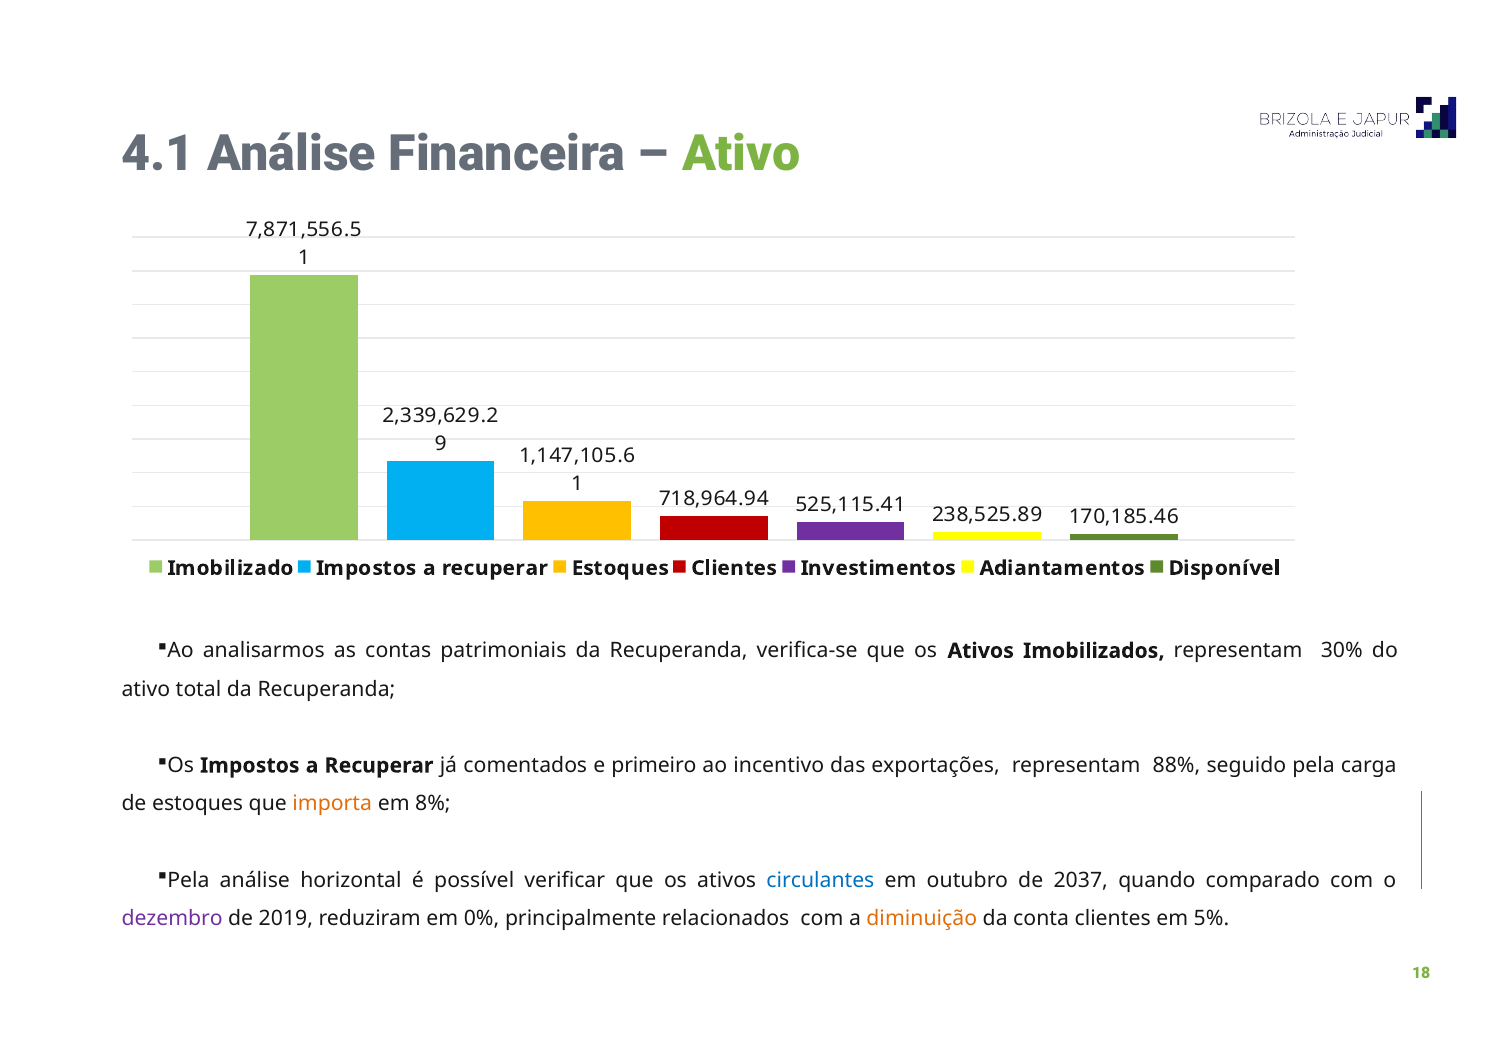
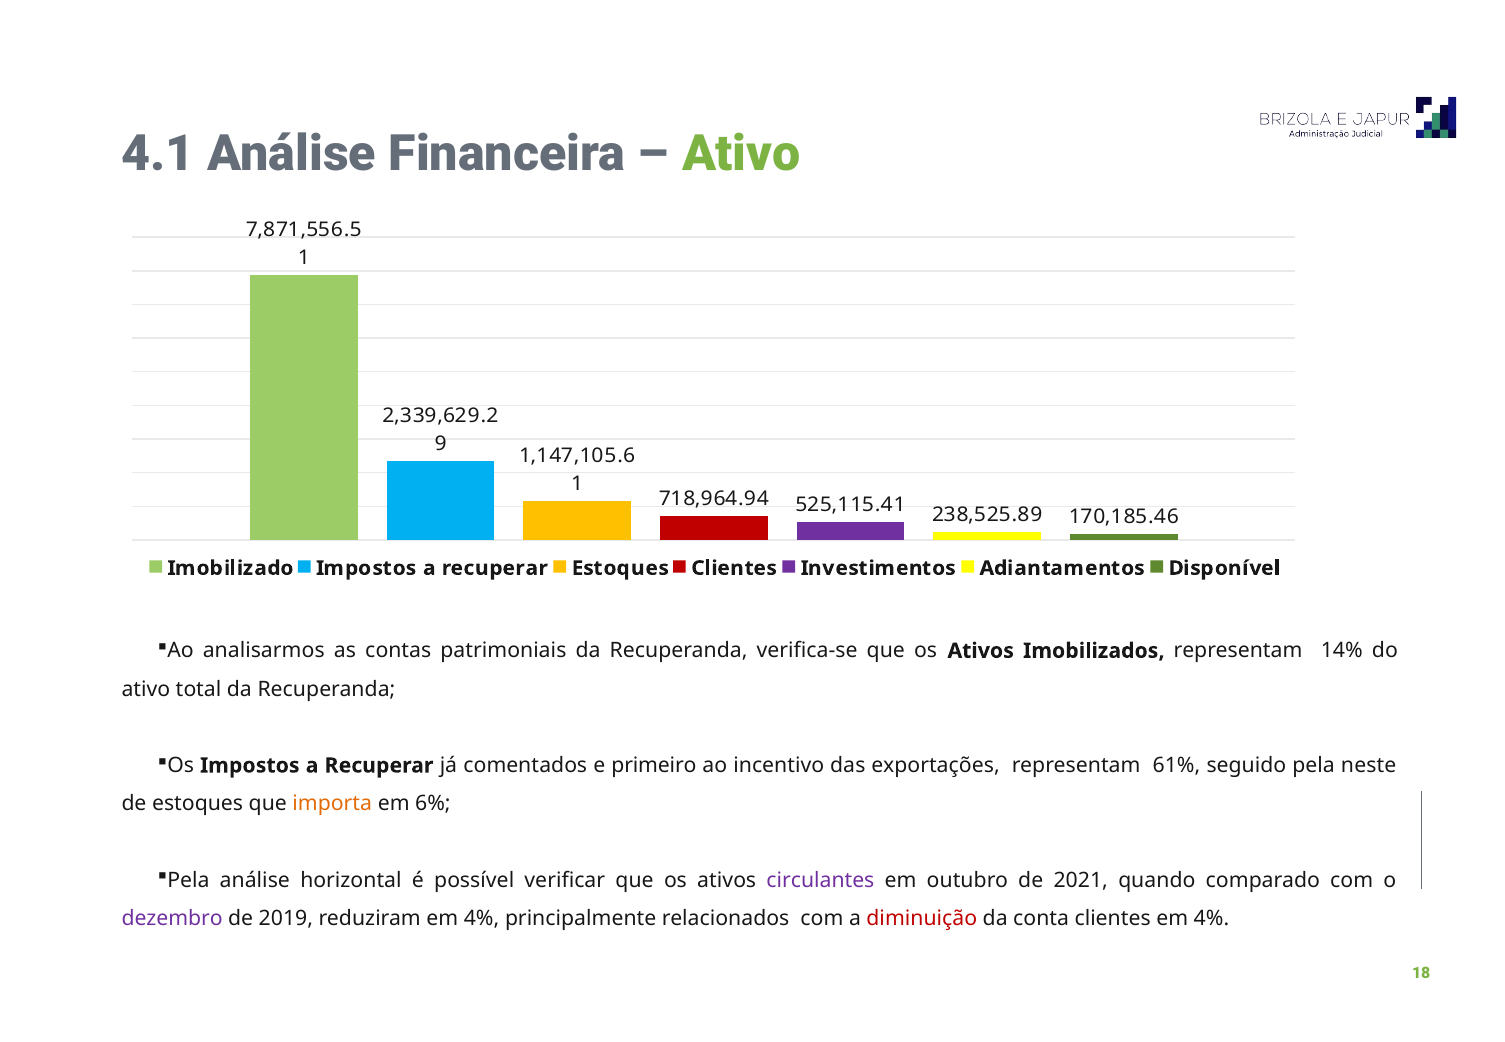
30%: 30% -> 14% (1342, 651)
88%: 88% -> 61% (1176, 765)
carga: carga -> neste (1369, 765)
8%: 8% -> 6% (433, 804)
circulantes colour: blue -> purple (820, 880)
2037: 2037 -> 2021 (1081, 880)
reduziram em 0%: 0% -> 4% (482, 918)
diminuição colour: orange -> red (922, 918)
clientes em 5%: 5% -> 4% (1211, 918)
